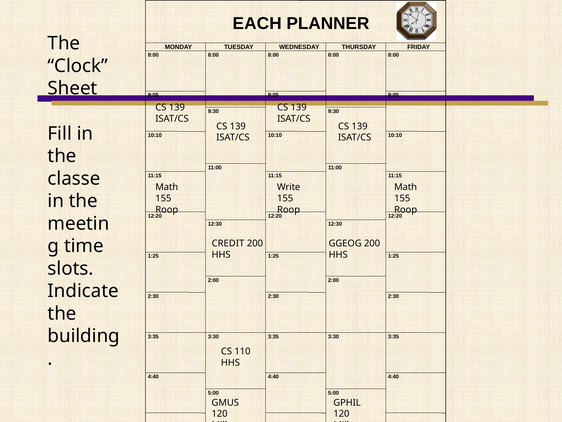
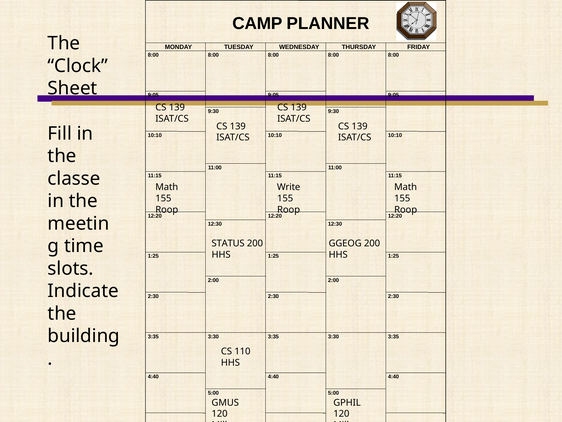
EACH: EACH -> CAMP (257, 23)
CREDIT: CREDIT -> STATUS (228, 243)
